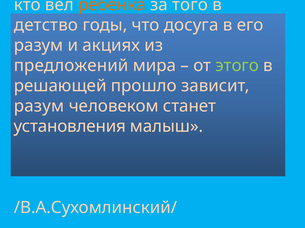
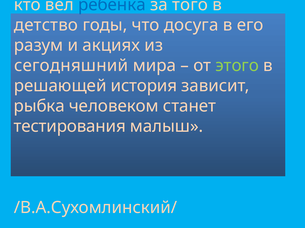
ребенка colour: orange -> blue (112, 5)
предложений: предложений -> сегодняшний (71, 66)
решающей прошло: прошло -> история (144, 86)
разум: разум -> рыбка (39, 107)
установления: установления -> тестирования (70, 127)
